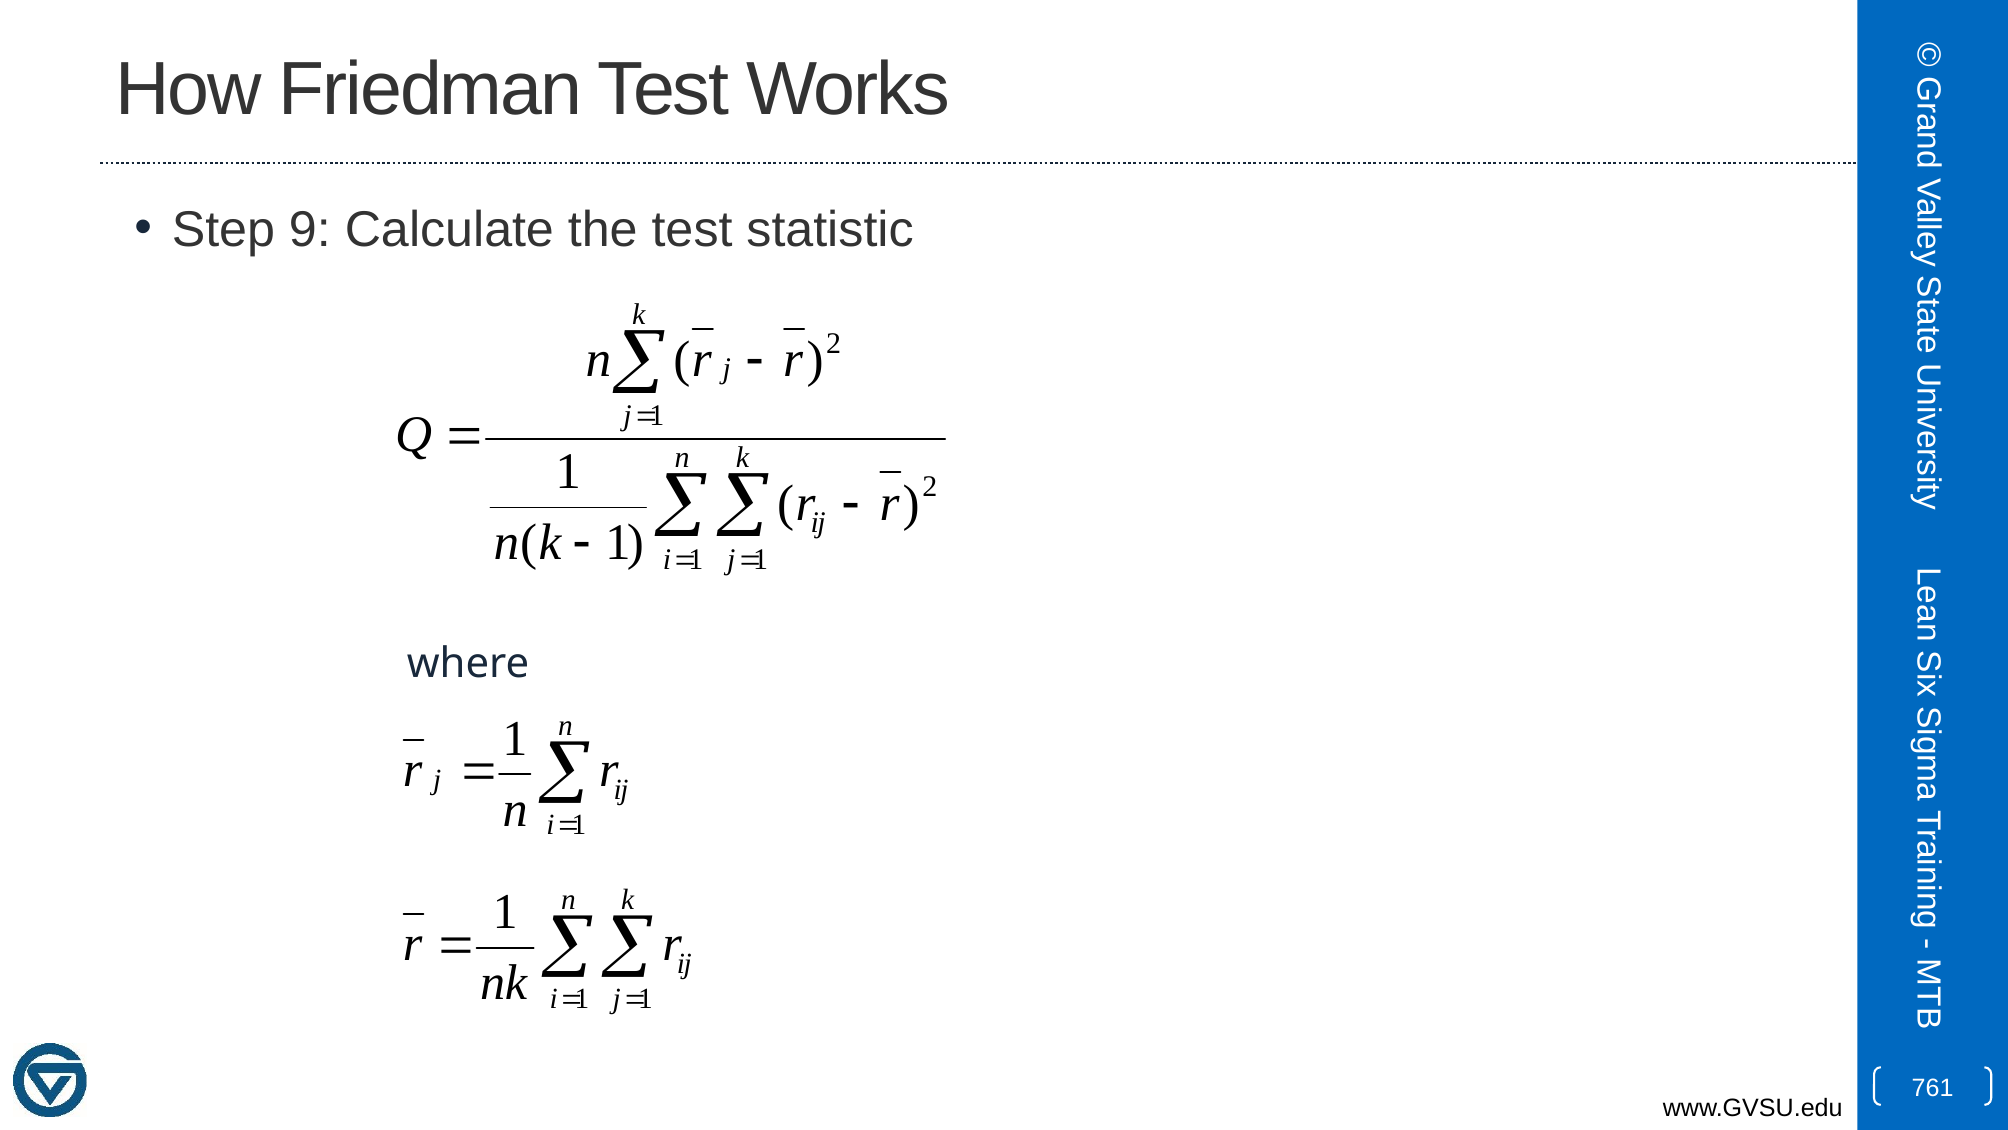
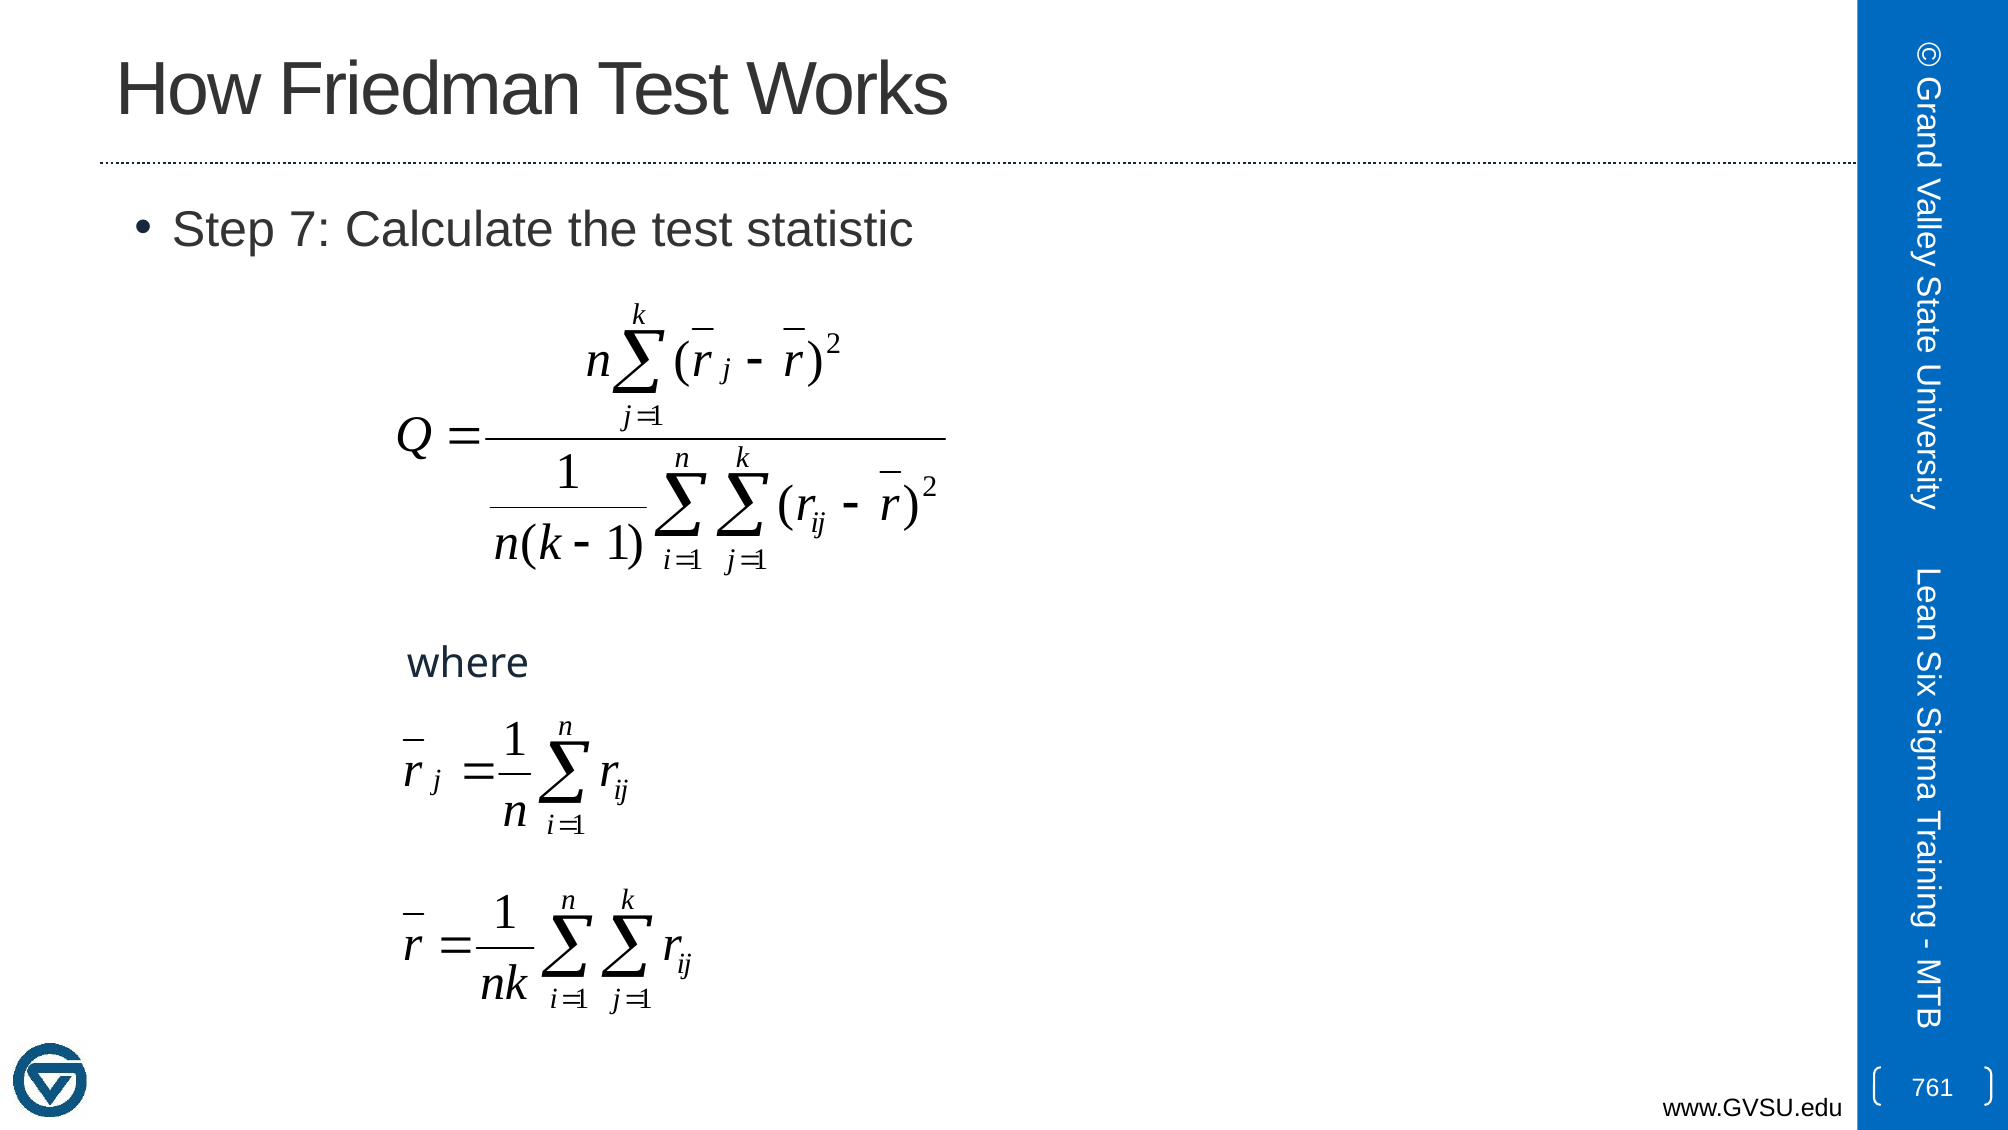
9: 9 -> 7 (310, 229)
